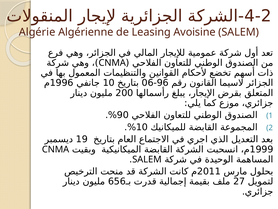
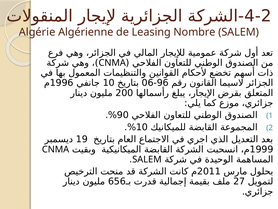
Avoisine: Avoisine -> Nombre (195, 32)
